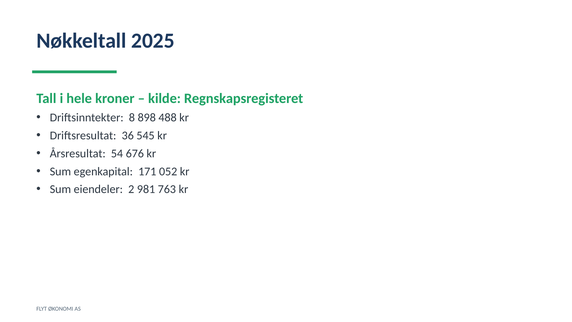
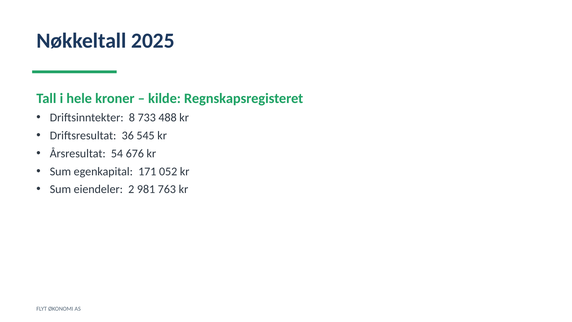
898: 898 -> 733 (147, 118)
